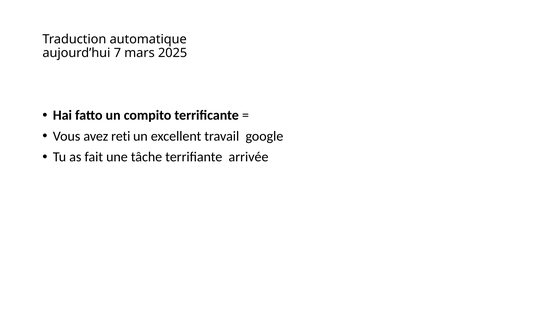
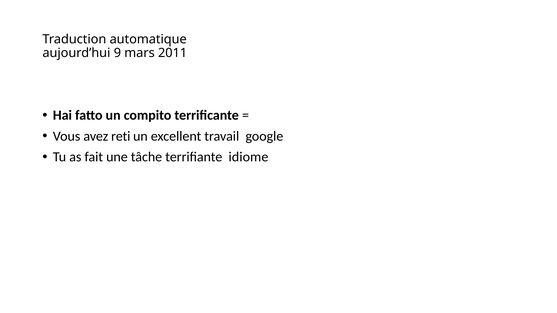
7: 7 -> 9 (117, 53)
2025: 2025 -> 2011 (173, 53)
arrivée: arrivée -> idiome (248, 157)
